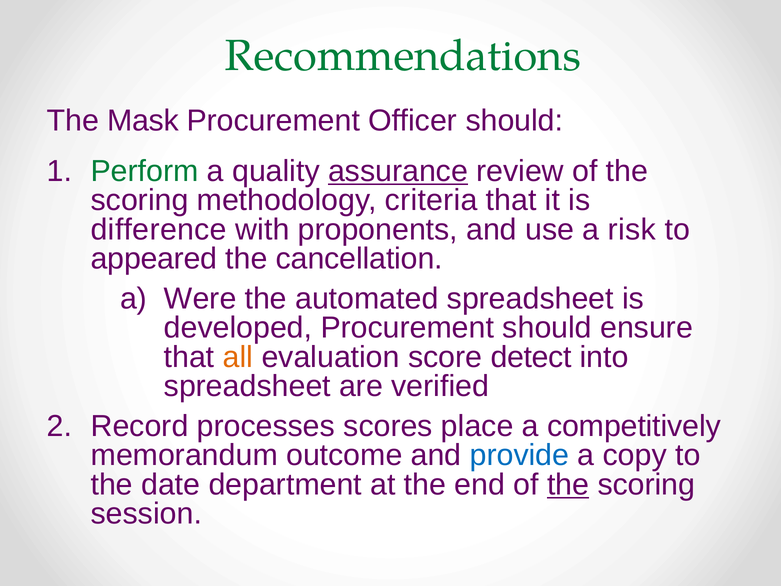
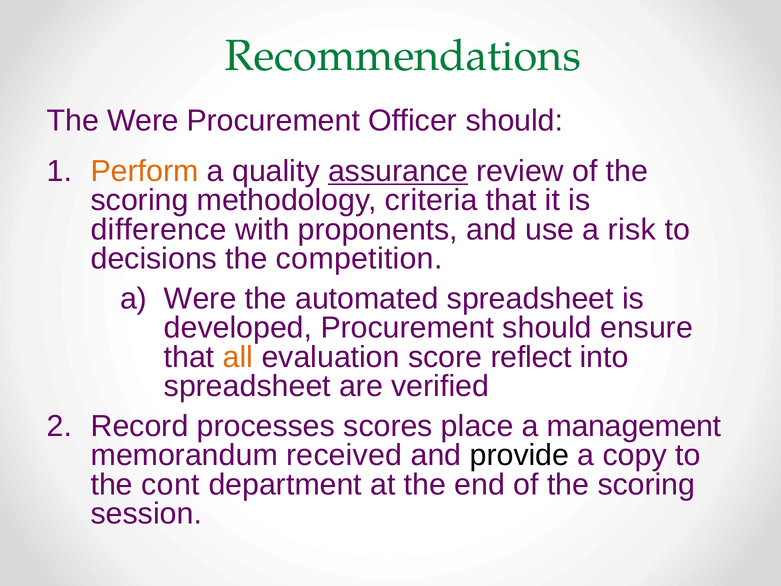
The Mask: Mask -> Were (143, 121)
Perform colour: green -> orange (145, 171)
appeared: appeared -> decisions (154, 259)
cancellation: cancellation -> competition (359, 259)
detect: detect -> reflect (531, 357)
competitively: competitively -> management (634, 426)
outcome: outcome -> received (344, 455)
provide colour: blue -> black (519, 455)
date: date -> cont (171, 484)
the underline: present -> none (568, 484)
